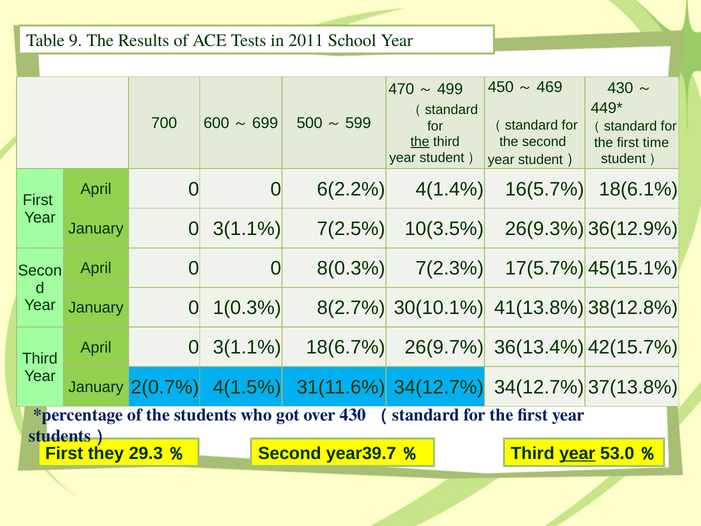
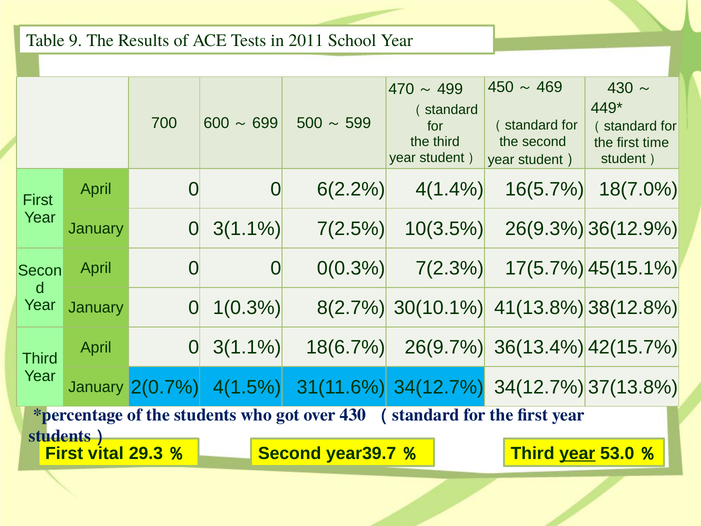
the underline: present -> none (420, 142)
18(6.1%: 18(6.1% -> 18(7.0% (638, 189)
8(0.3%: 8(0.3% -> 0(0.3% (351, 268)
they: they -> vital (106, 453)
